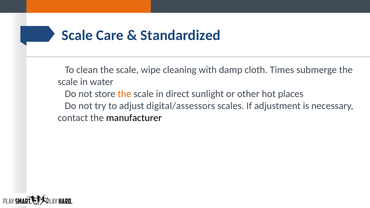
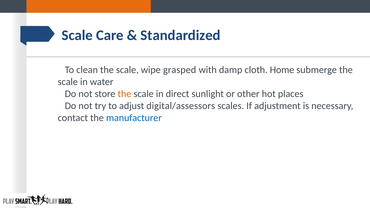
cleaning: cleaning -> grasped (180, 70)
Times: Times -> Home (282, 70)
manufacturer colour: black -> blue (134, 118)
